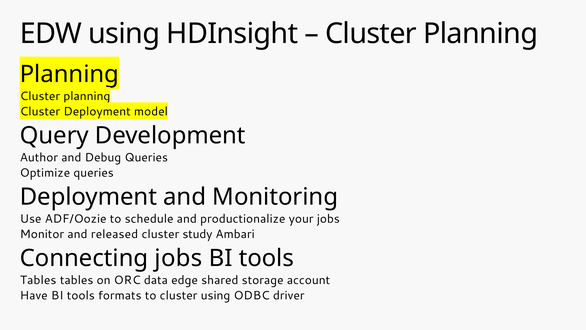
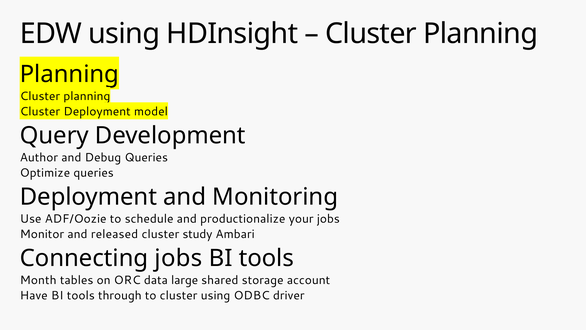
Tables: Tables -> Month (38, 280)
edge: edge -> large (185, 280)
formats: formats -> through (120, 295)
